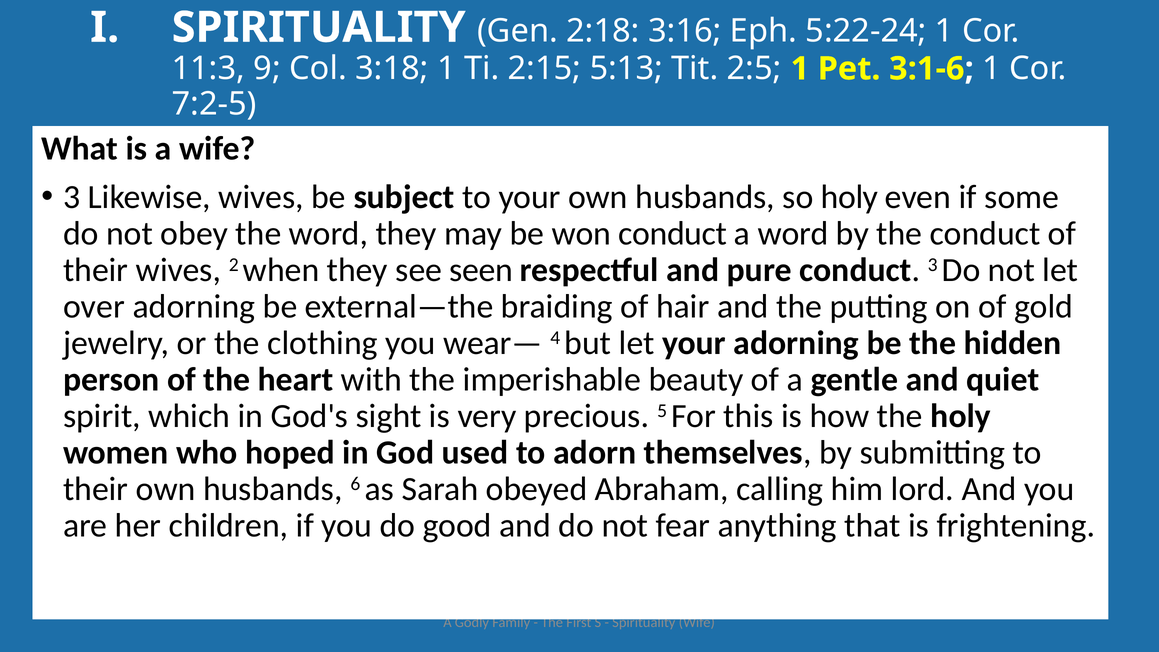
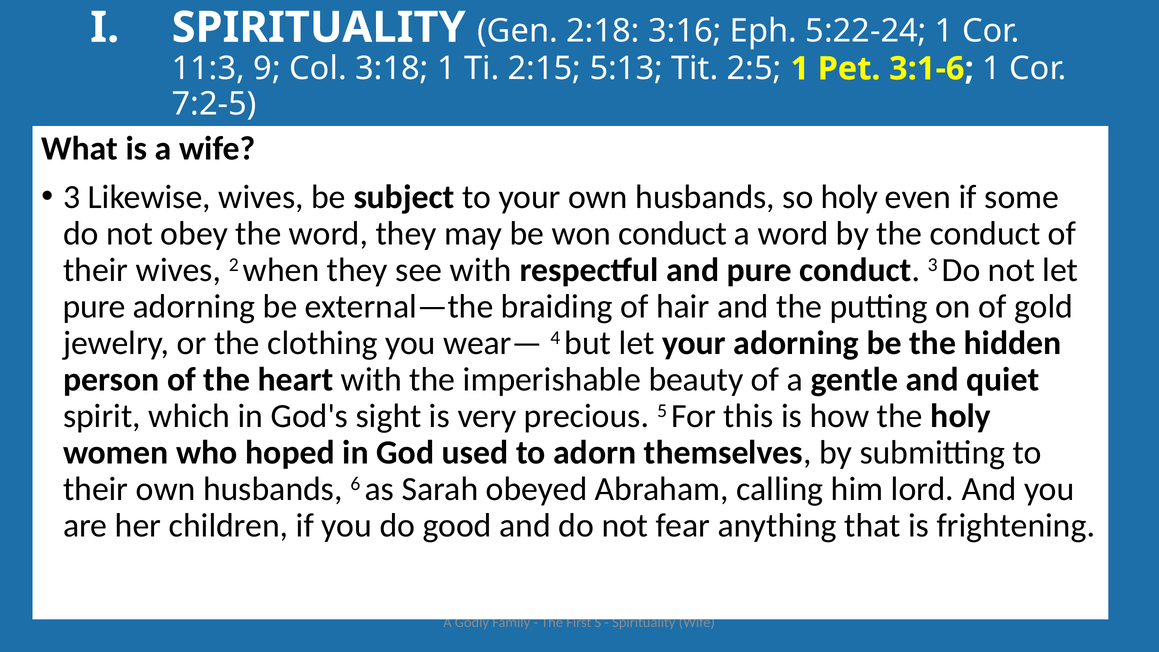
see seen: seen -> with (481, 270)
over: over -> pure (94, 307)
